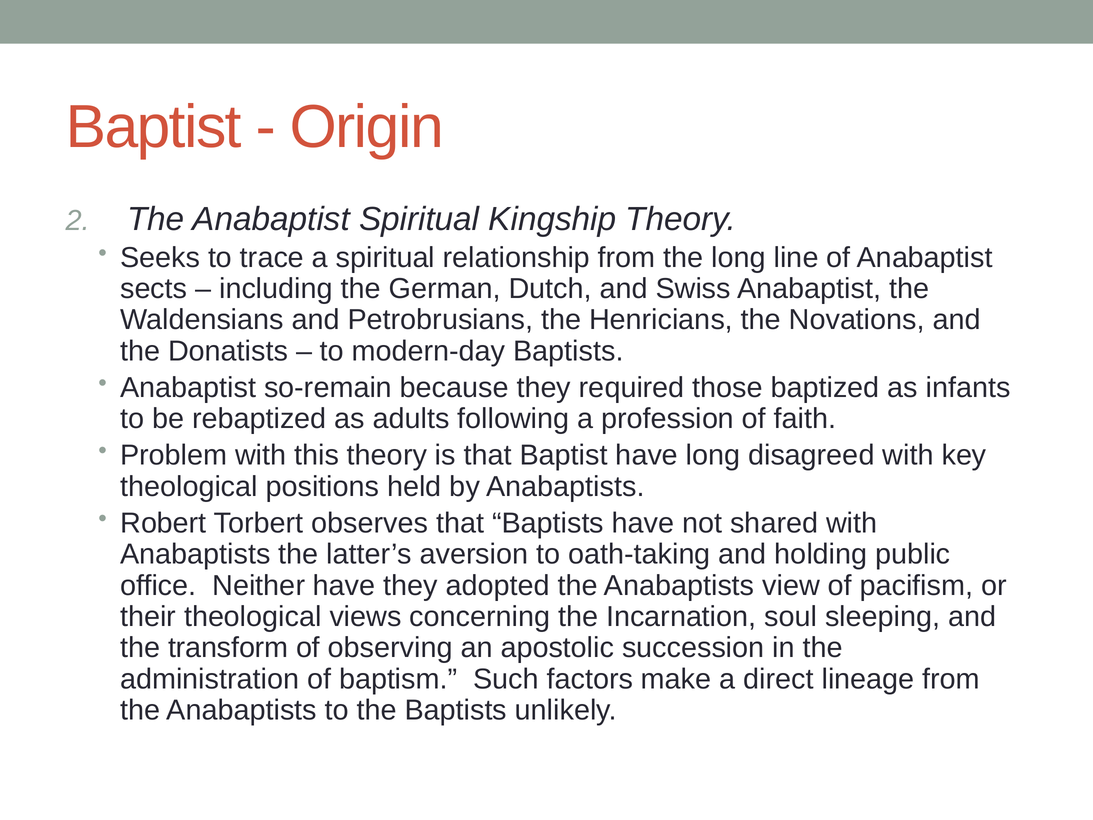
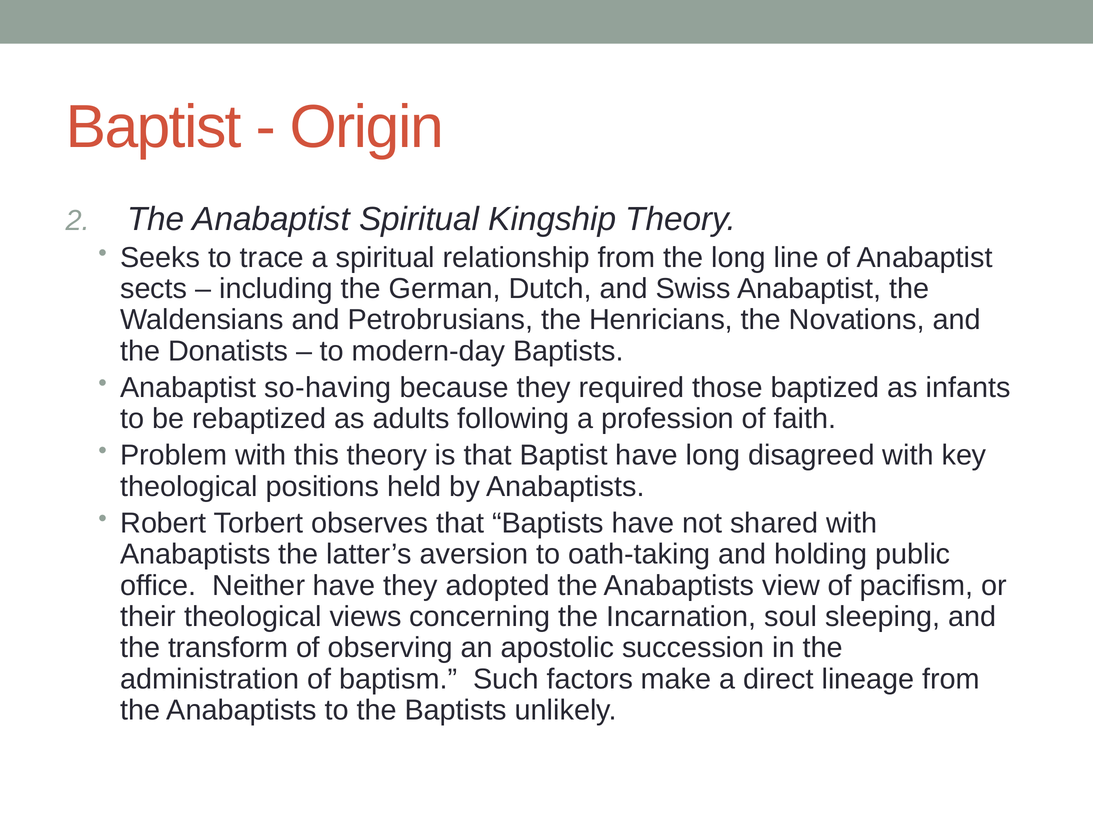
so-remain: so-remain -> so-having (328, 388)
